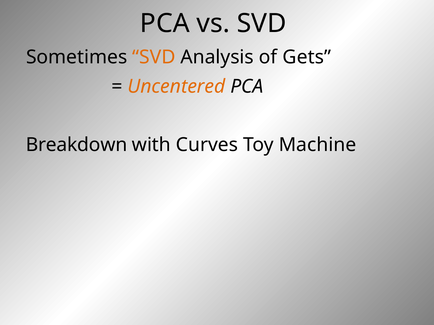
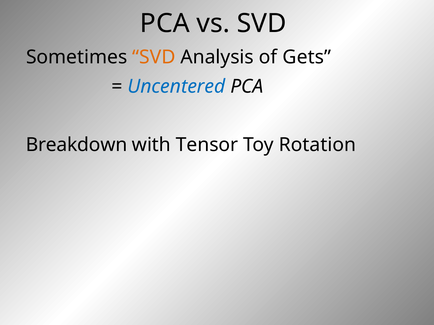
Uncentered colour: orange -> blue (176, 86)
Curves: Curves -> Tensor (207, 145)
Machine: Machine -> Rotation (318, 145)
